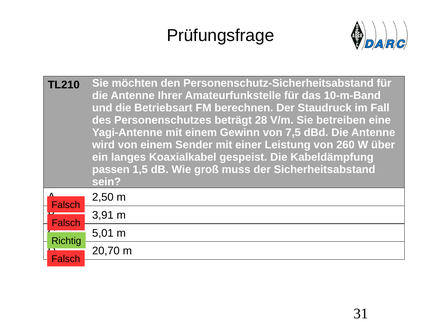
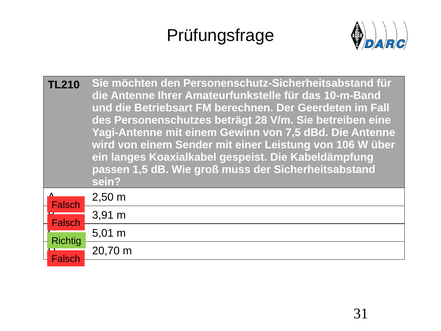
Staudruck: Staudruck -> Geerdeten (325, 108)
260: 260 -> 106 (345, 145)
